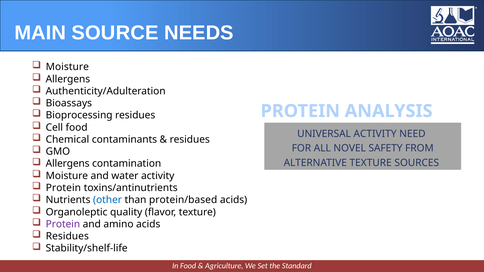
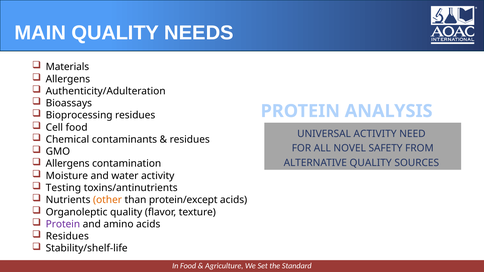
MAIN SOURCE: SOURCE -> QUALITY (115, 33)
Moisture: Moisture -> Materials (67, 67)
ALTERNATIVE TEXTURE: TEXTURE -> QUALITY (371, 163)
Protein: Protein -> Testing (63, 188)
other colour: blue -> orange (108, 200)
protein/based: protein/based -> protein/except (183, 200)
